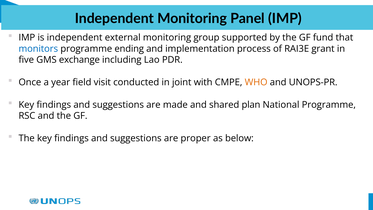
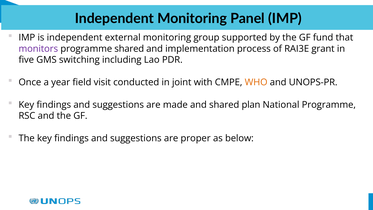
monitors colour: blue -> purple (38, 49)
programme ending: ending -> shared (129, 49)
exchange: exchange -> switching (79, 60)
